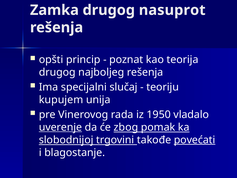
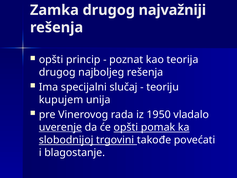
nasuprot: nasuprot -> najvažniji (172, 10)
će zbog: zbog -> opšti (126, 127)
povećati underline: present -> none (195, 140)
